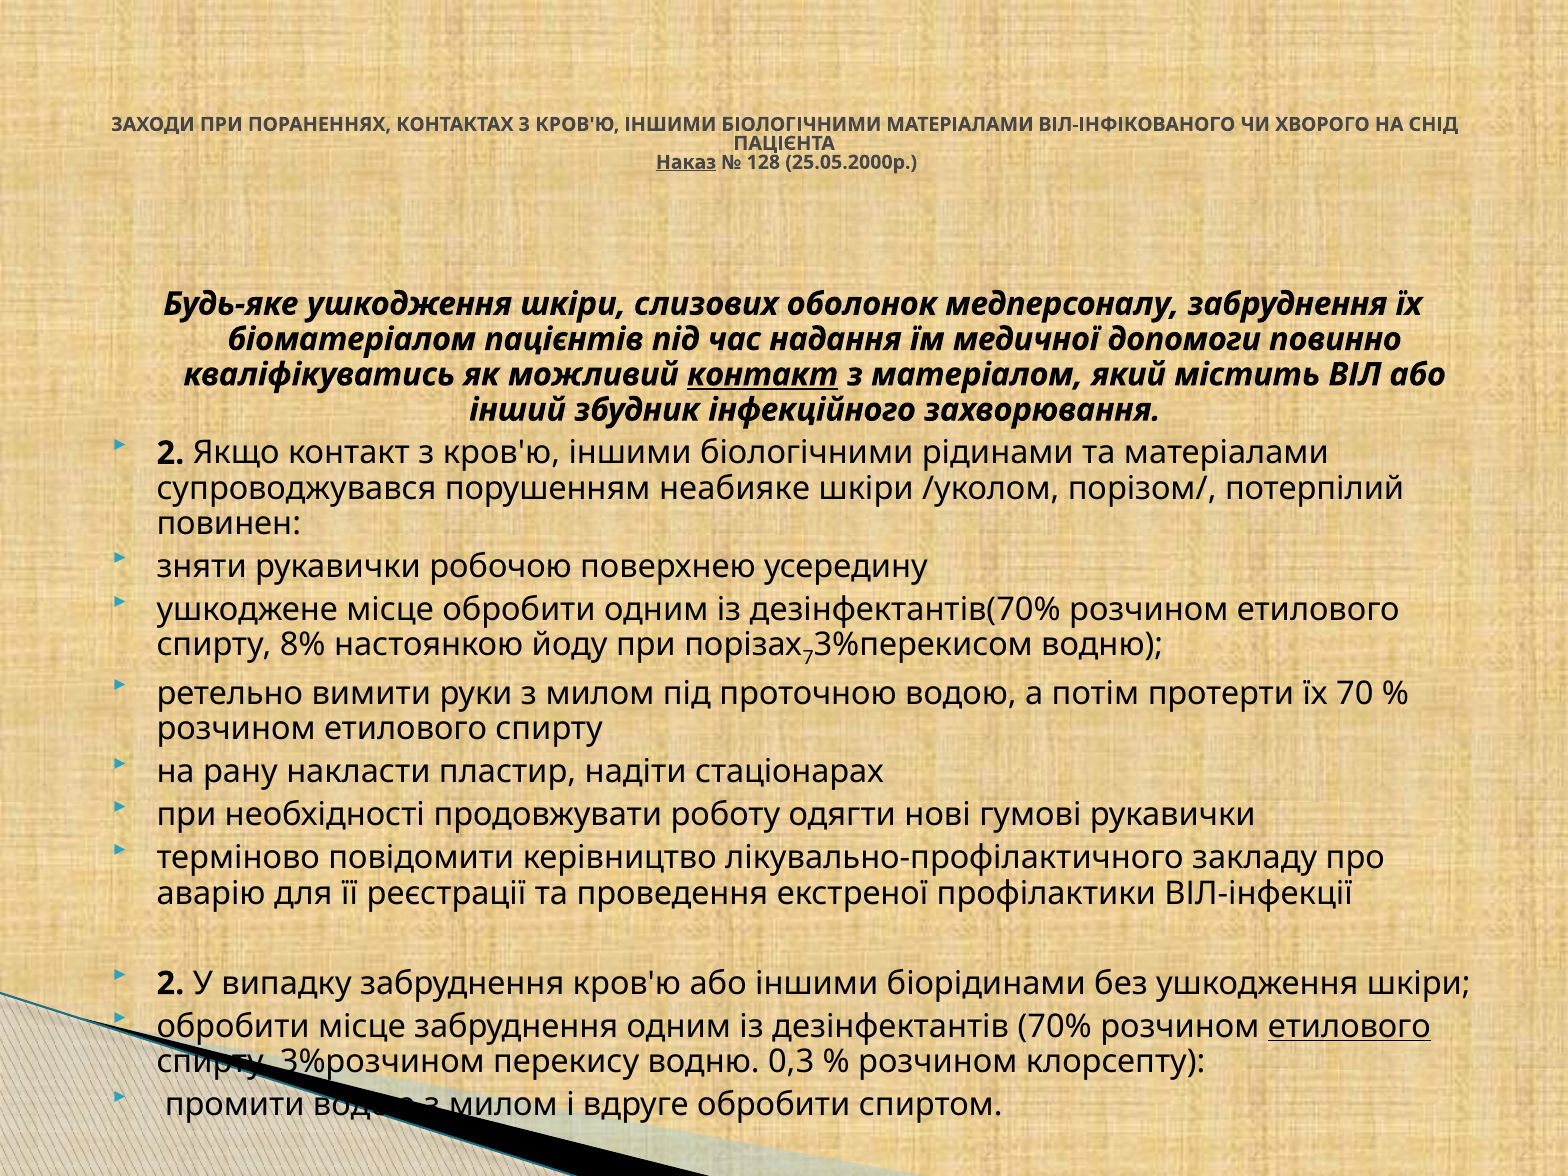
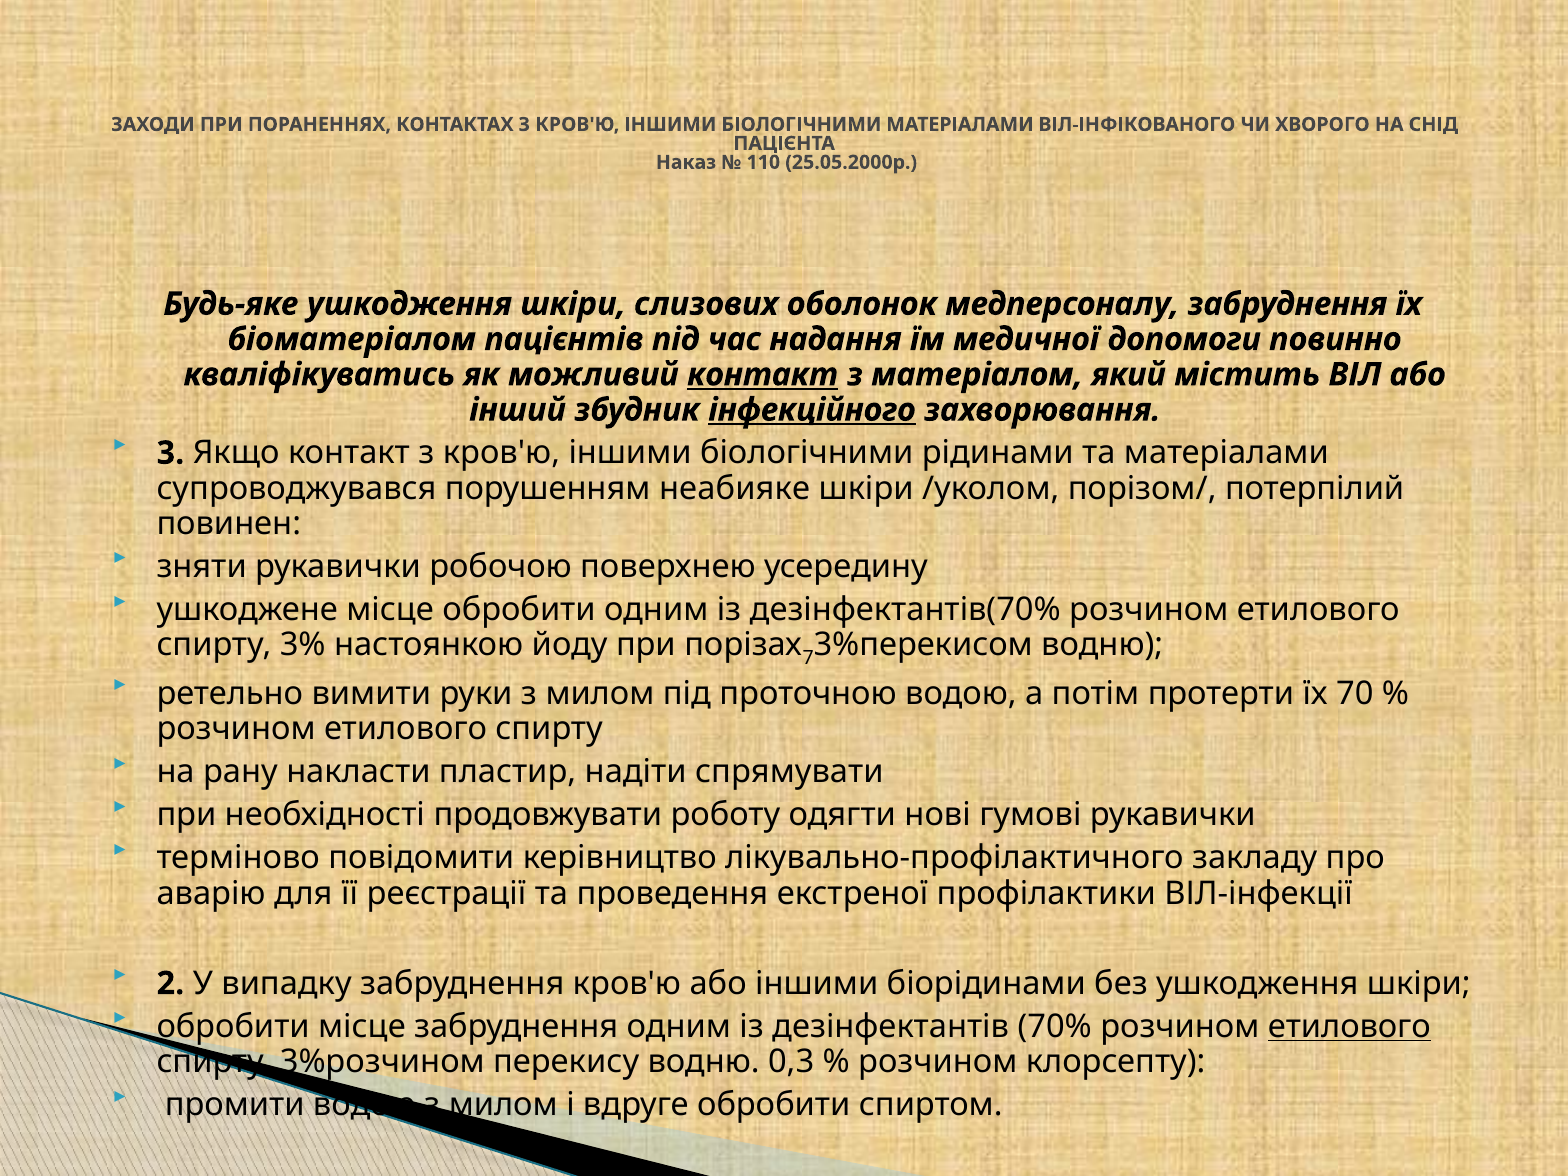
Наказ underline: present -> none (686, 162)
128: 128 -> 110 (763, 162)
інфекційного underline: none -> present (812, 410)
2: 2 -> 3 (170, 453)
8%: 8% -> 3% (303, 645)
стаціонарах: стаціонарах -> спрямувати (789, 772)
